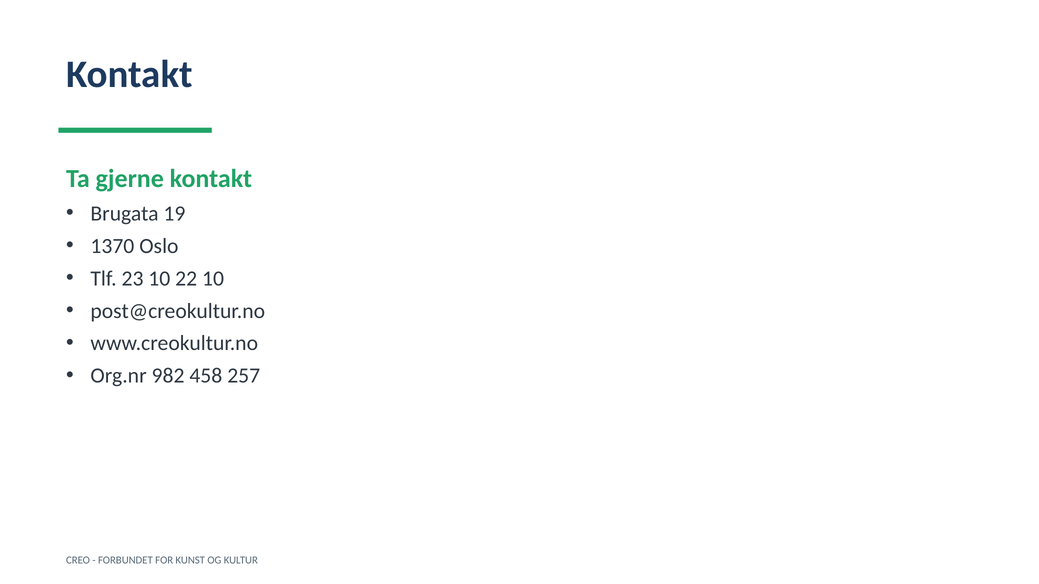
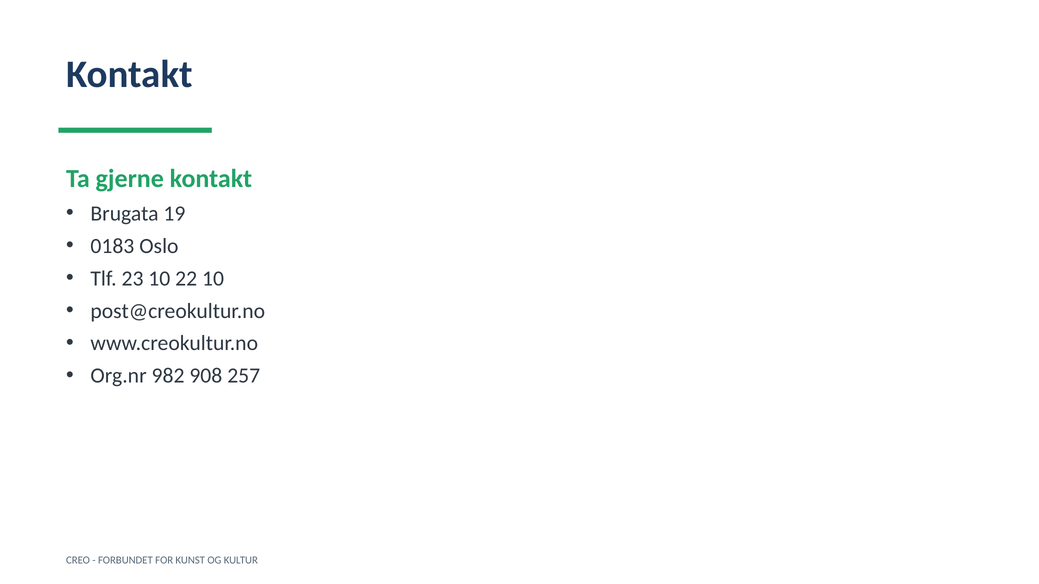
1370: 1370 -> 0183 (112, 246)
458: 458 -> 908 (206, 376)
